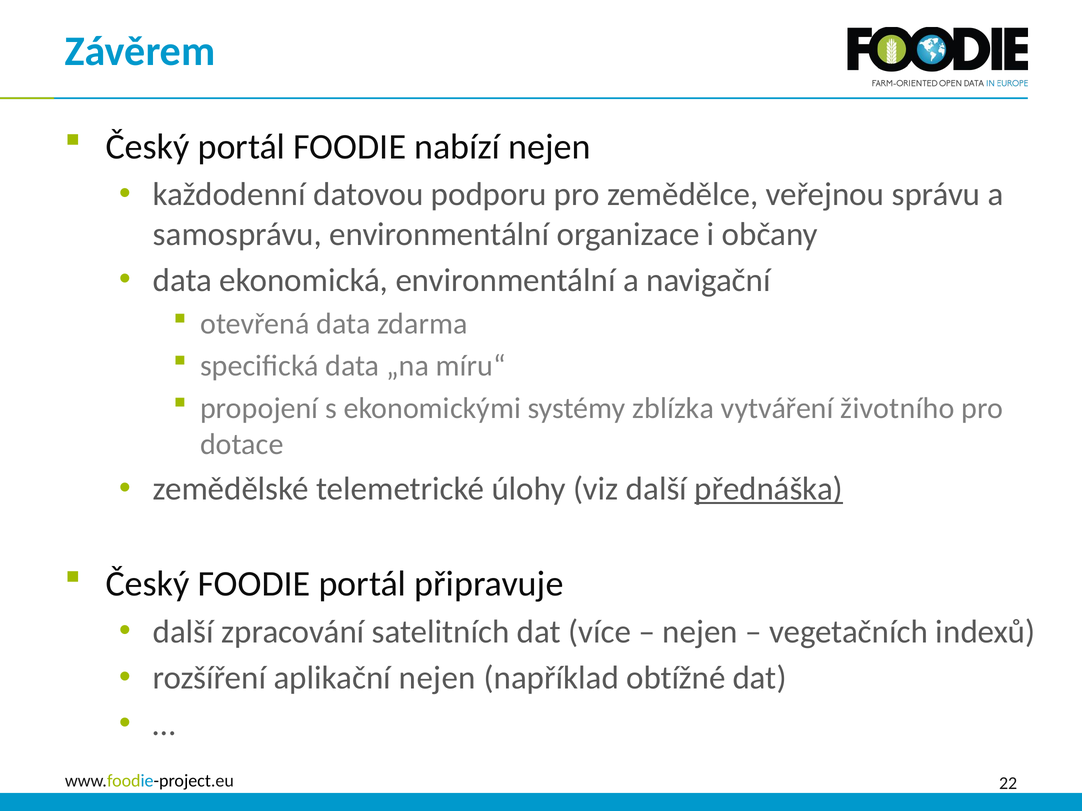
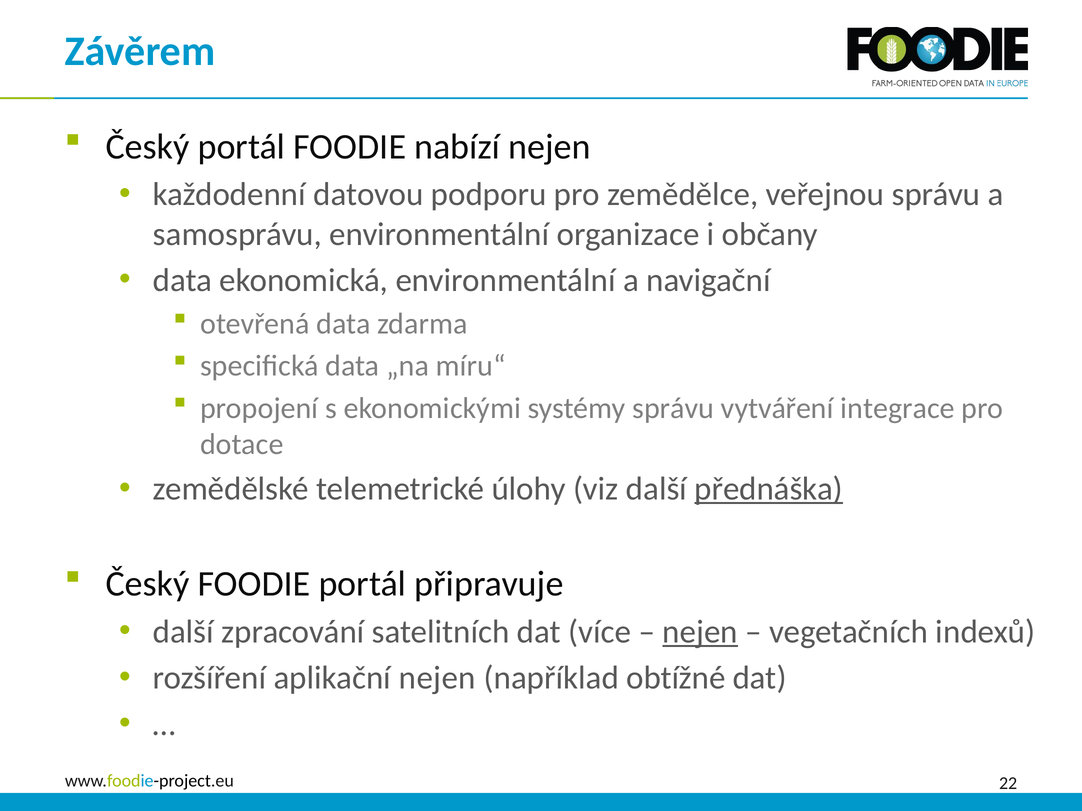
systémy zblízka: zblízka -> správu (673, 408)
životního: životního -> integrace (898, 408)
nejen underline: none -> present (700, 632)
